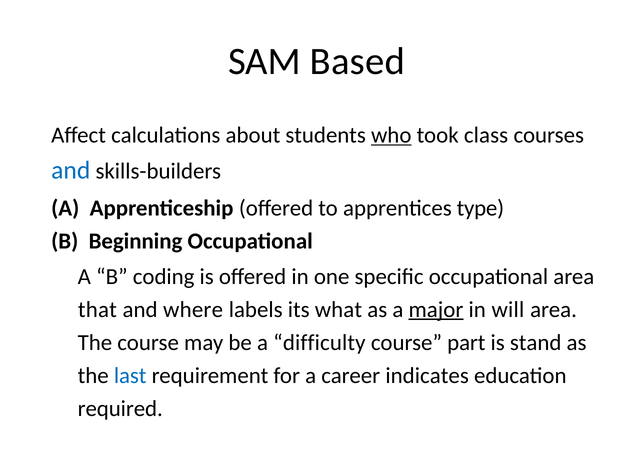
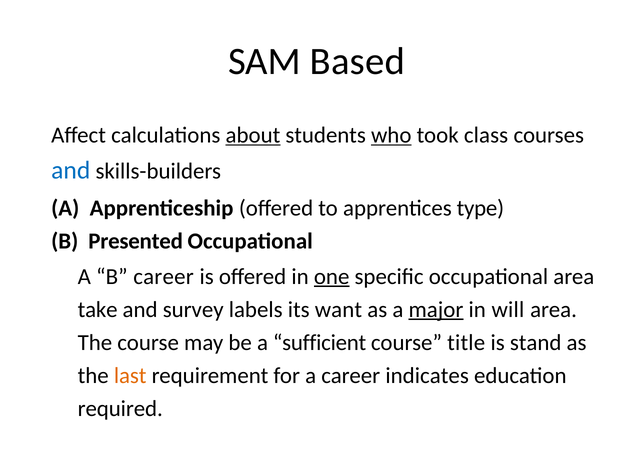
about underline: none -> present (253, 135)
Beginning: Beginning -> Presented (136, 241)
B coding: coding -> career (164, 276)
one underline: none -> present (332, 276)
that: that -> take (98, 309)
where: where -> survey (193, 309)
what: what -> want (338, 309)
difficulty: difficulty -> sufficient (320, 342)
part: part -> title (466, 342)
last colour: blue -> orange (130, 375)
